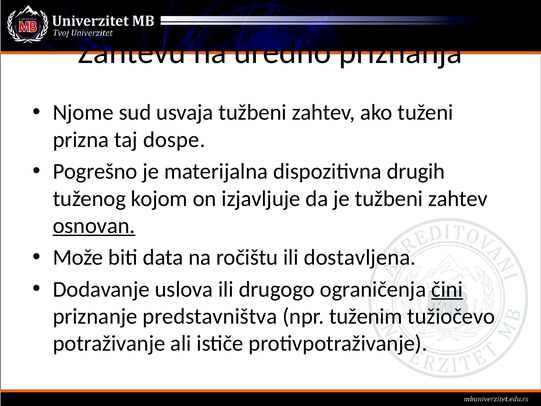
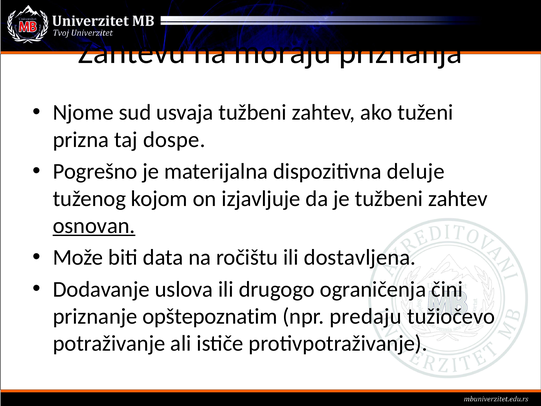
uredno: uredno -> moraju (283, 52)
drugih: drugih -> deluje (416, 171)
čini underline: present -> none (447, 289)
predstavništva: predstavništva -> opštepoznatim (210, 316)
tuženim: tuženim -> predaju (366, 316)
